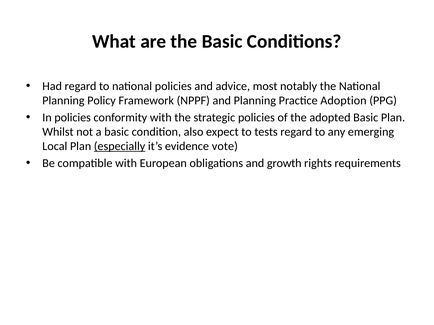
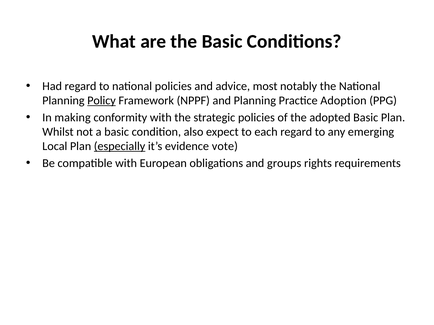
Policy underline: none -> present (102, 101)
In policies: policies -> making (73, 118)
tests: tests -> each (266, 132)
growth: growth -> groups (284, 163)
